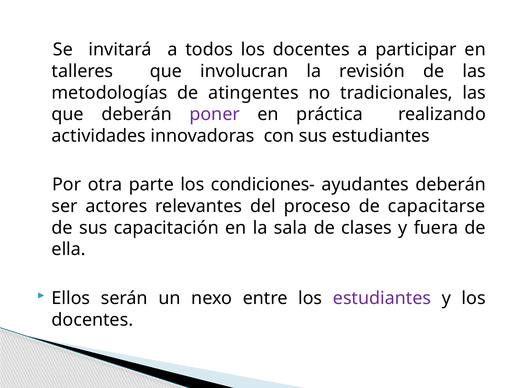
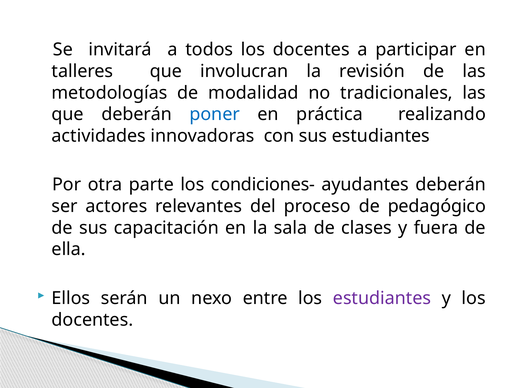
atingentes: atingentes -> modalidad (253, 93)
poner colour: purple -> blue (215, 114)
capacitarse: capacitarse -> pedagógico (437, 206)
